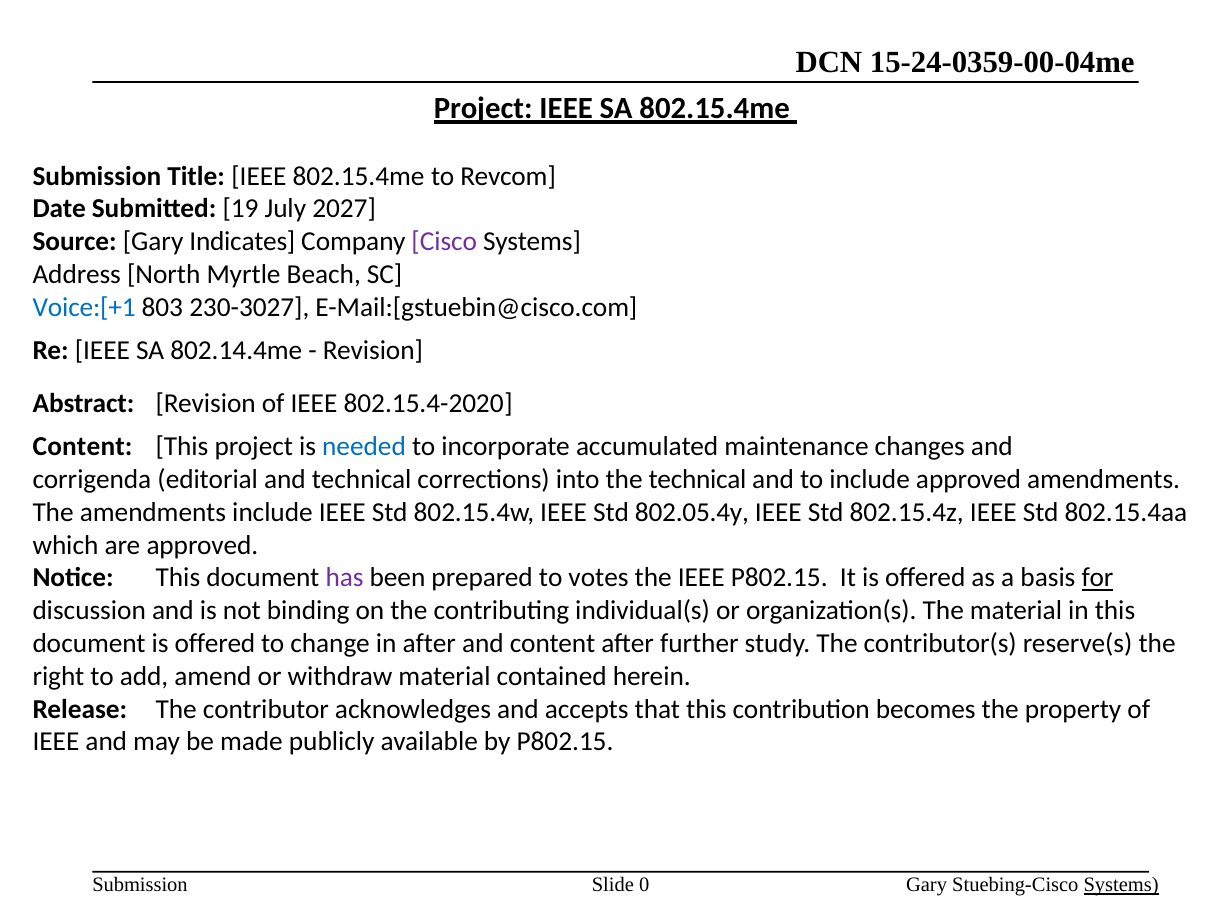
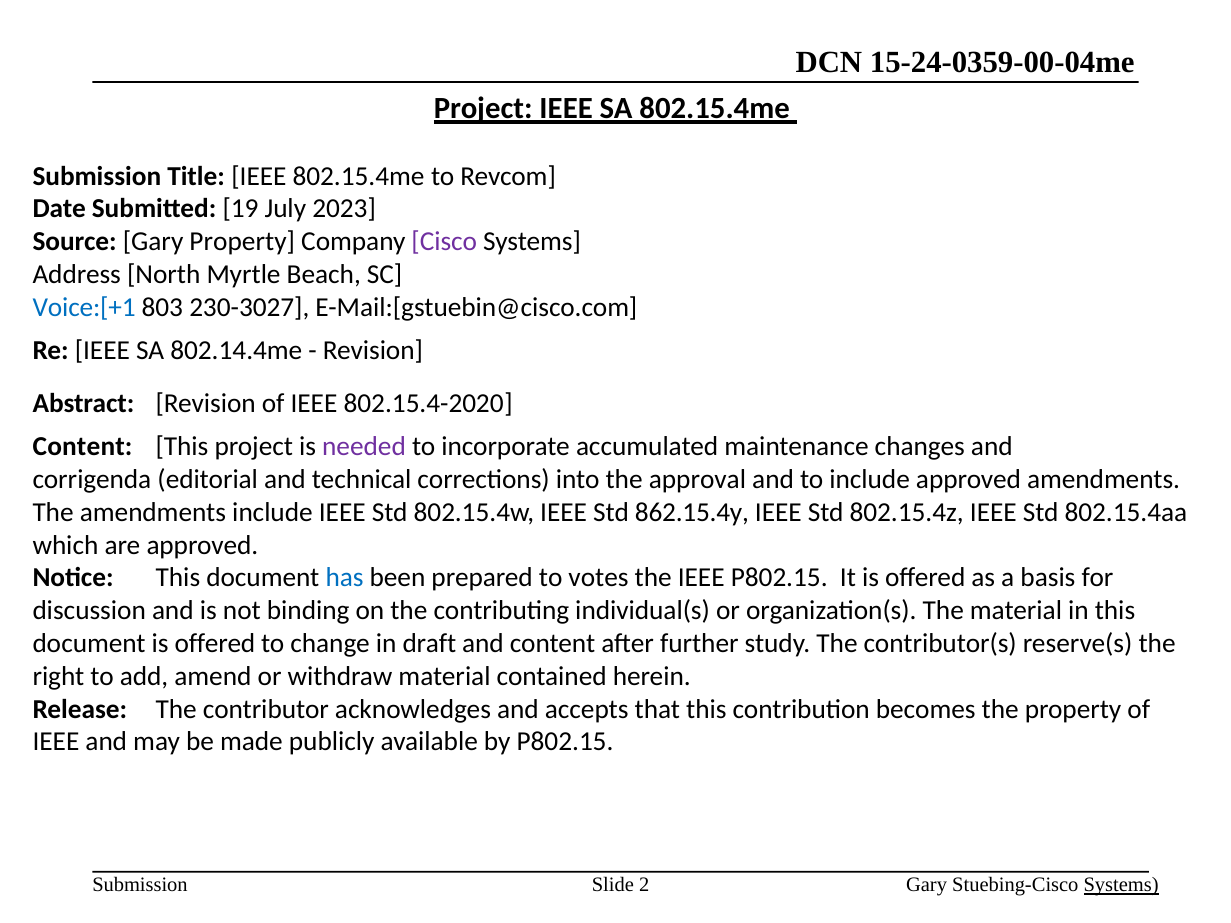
2027: 2027 -> 2023 (344, 209)
Gary Indicates: Indicates -> Property (242, 242)
needed colour: blue -> purple (364, 447)
the technical: technical -> approval (697, 480)
802.05.4y: 802.05.4y -> 862.15.4y (692, 513)
has colour: purple -> blue (345, 578)
for underline: present -> none (1097, 578)
in after: after -> draft (429, 644)
0: 0 -> 2 (644, 885)
